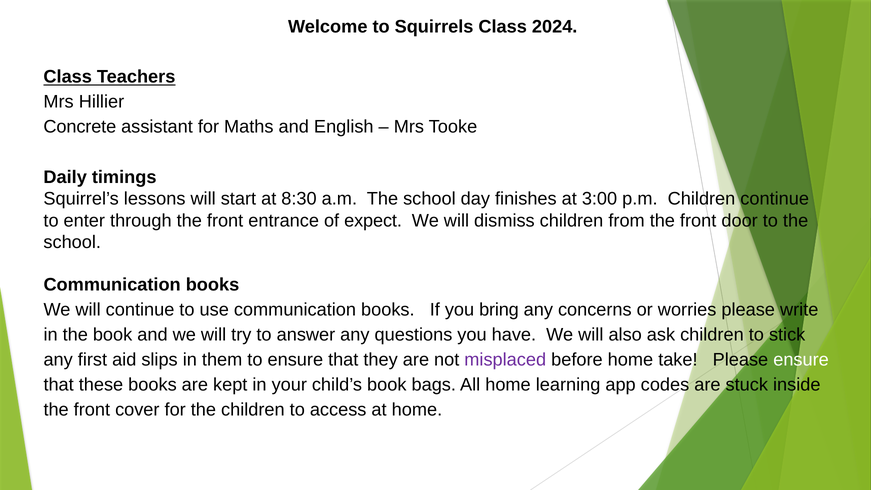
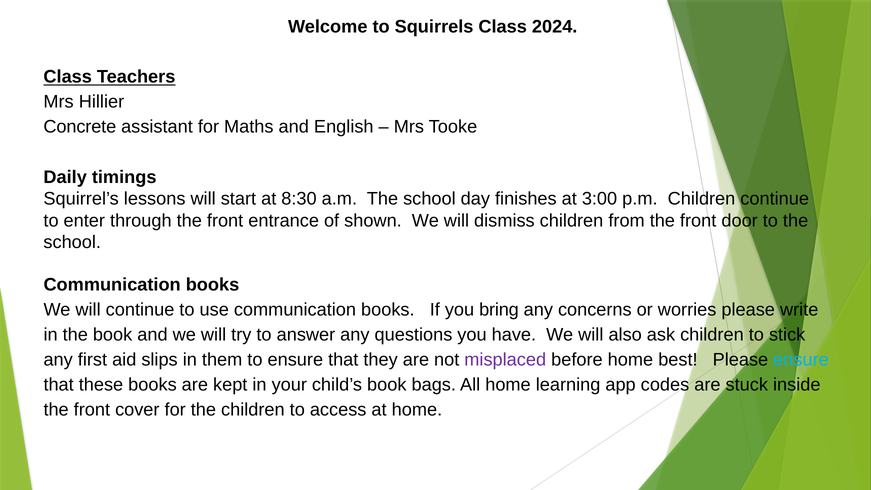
expect: expect -> shown (373, 221)
take: take -> best (678, 360)
ensure colour: white -> light blue (801, 360)
